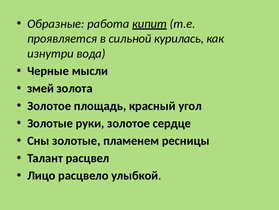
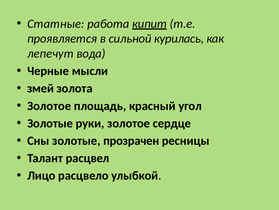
Образные: Образные -> Статные (56, 24)
изнутри: изнутри -> лепечут (50, 53)
пламенем: пламенем -> прозрачен (131, 140)
